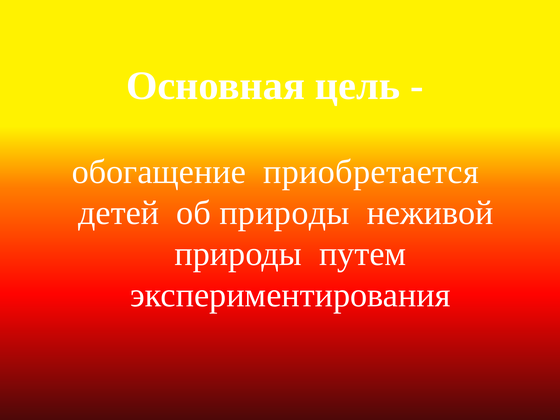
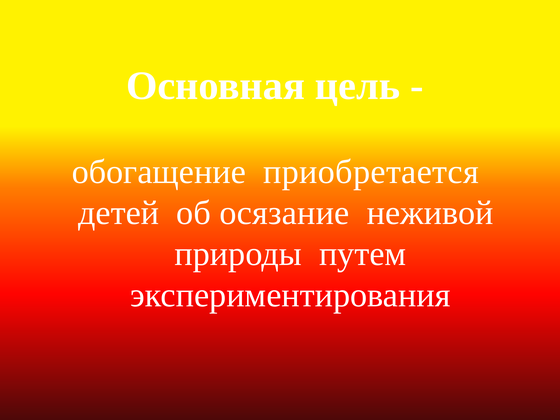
об природы: природы -> осязание (284, 213)
